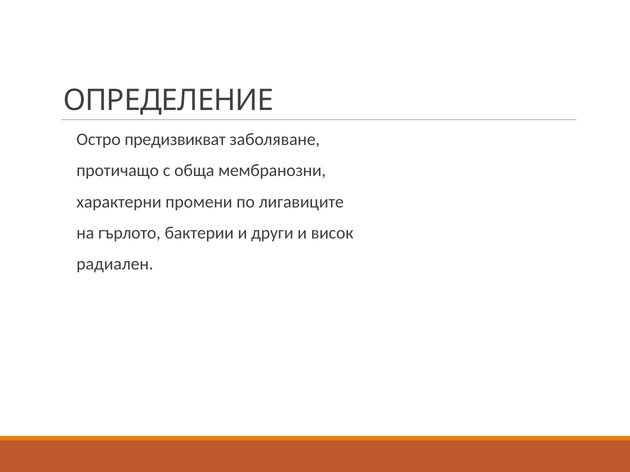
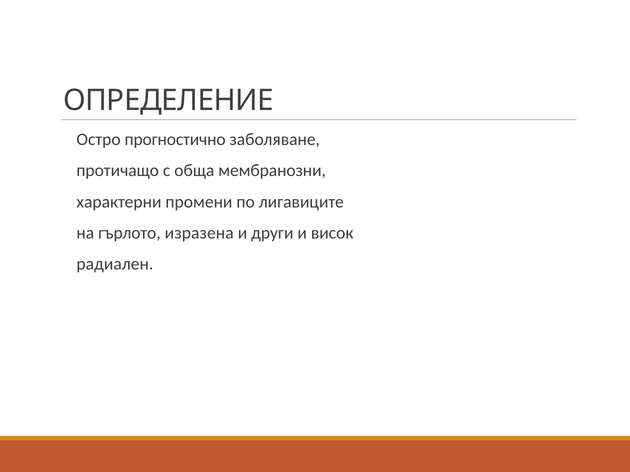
предизвикват: предизвикват -> прогностично (175, 140)
бактерии: бактерии -> изразена (199, 233)
